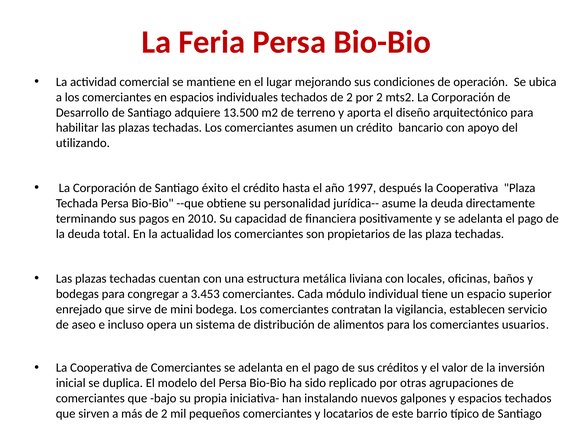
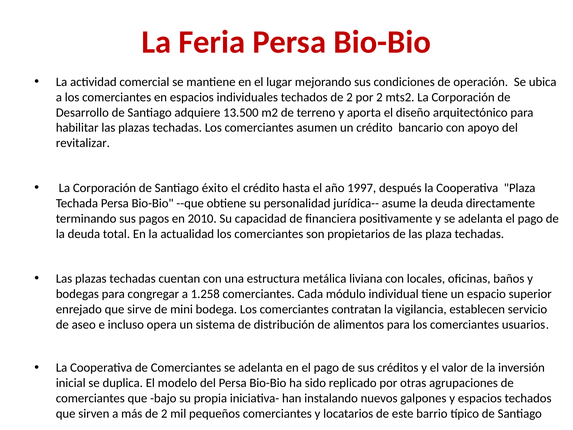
utilizando: utilizando -> revitalizar (83, 143)
3.453: 3.453 -> 1.258 (205, 294)
